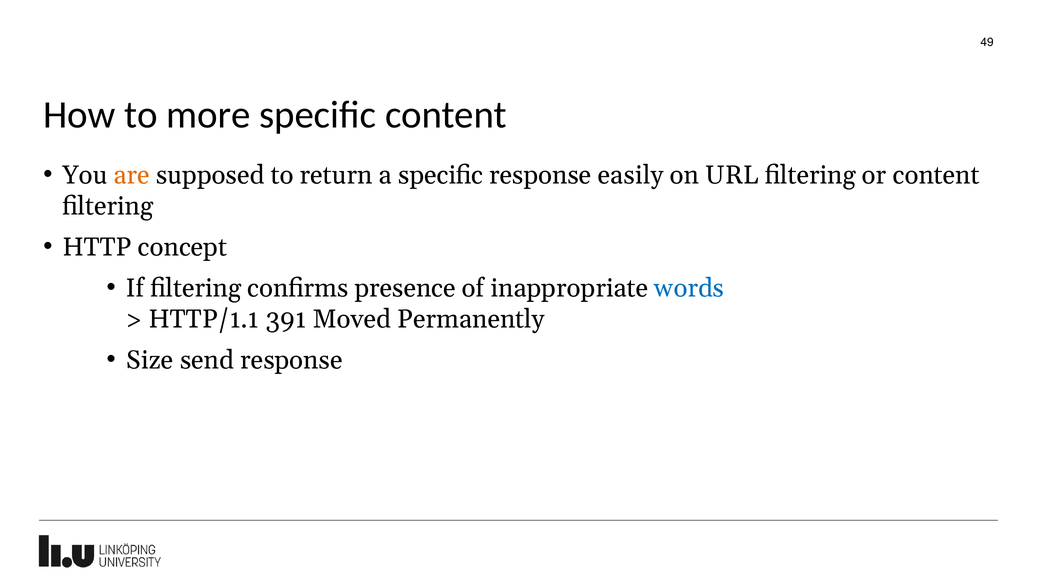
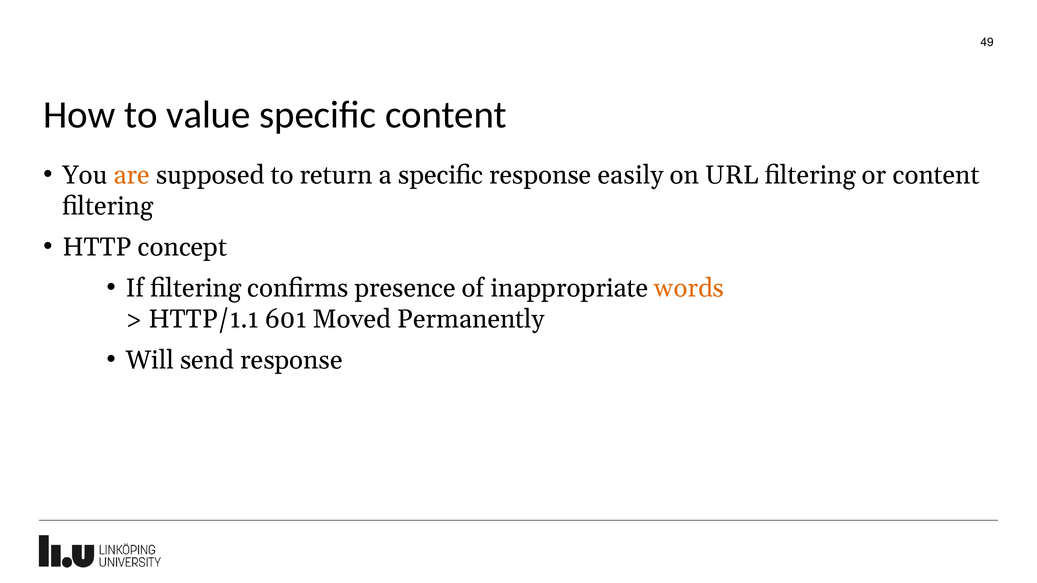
more: more -> value (208, 115)
words colour: blue -> orange (689, 288)
391: 391 -> 601 (286, 319)
Size: Size -> Will (150, 360)
